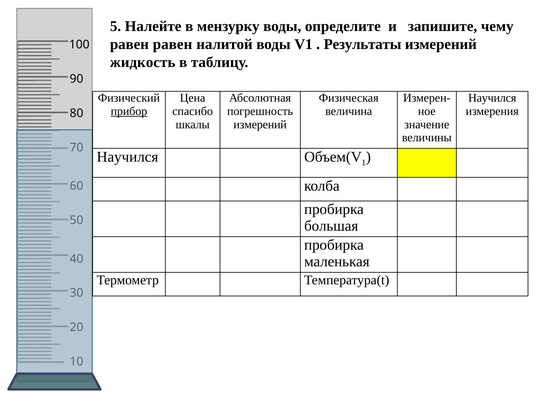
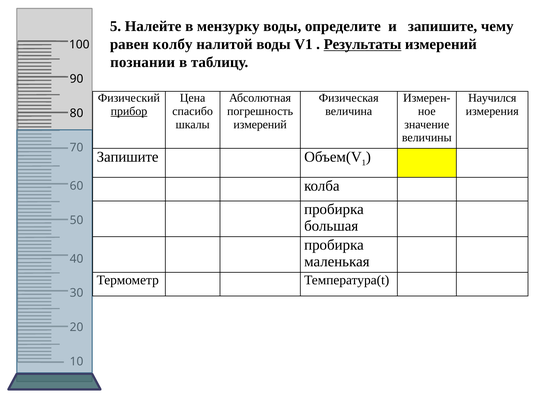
равен равен: равен -> колбу (173, 44)
Результаты underline: none -> present (363, 44)
жидкость: жидкость -> познании (143, 62)
Научился: Научился -> Запишите (128, 157)
